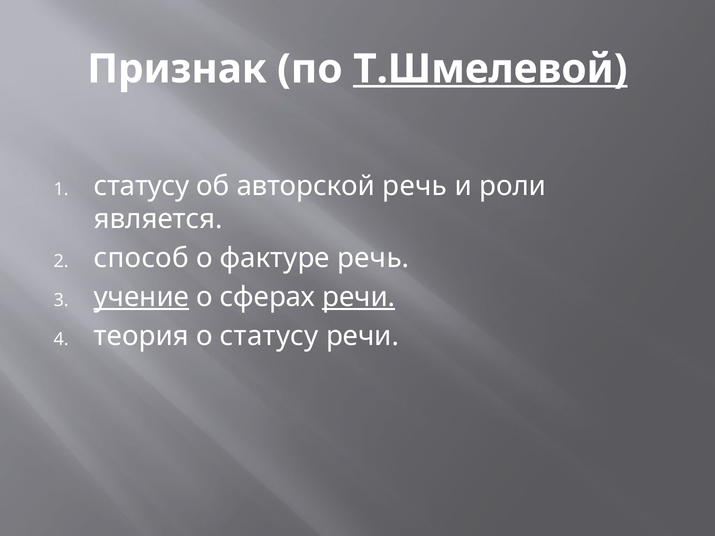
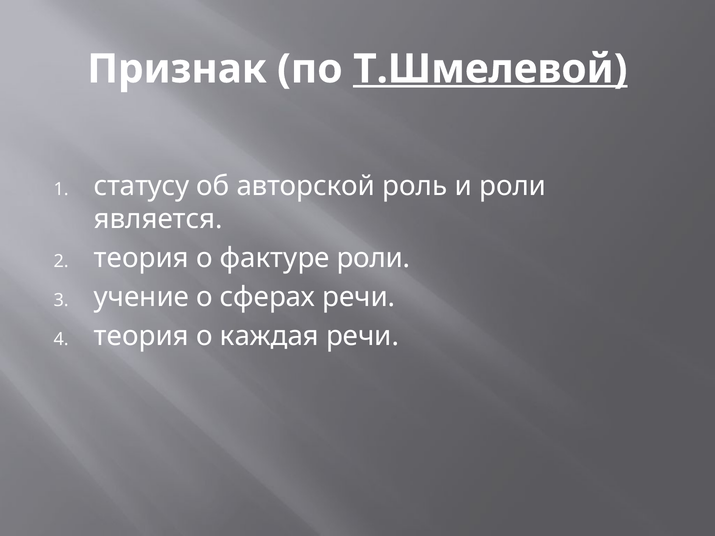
авторской речь: речь -> роль (415, 186)
способ: способ -> теория (141, 258)
фактуре речь: речь -> роли (374, 258)
учение underline: present -> none (141, 297)
речи underline: present -> none (359, 297)
о статусу: статусу -> каждая (269, 336)
